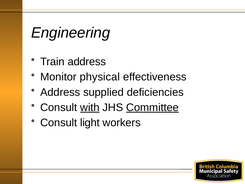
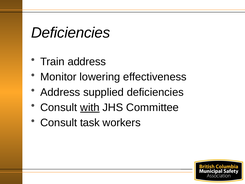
Engineering: Engineering -> Deficiencies (71, 33)
physical: physical -> lowering (100, 77)
Committee underline: present -> none (152, 107)
light: light -> task (90, 123)
